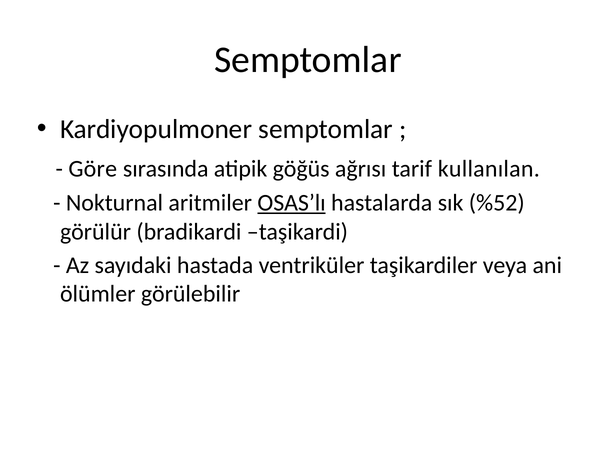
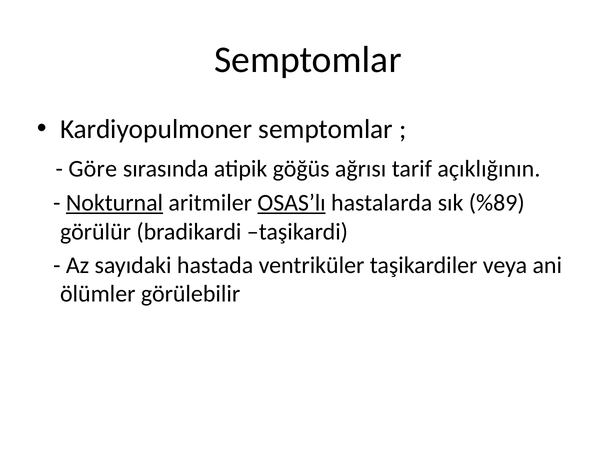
kullanılan: kullanılan -> açıklığının (489, 169)
Nokturnal underline: none -> present (114, 203)
%52: %52 -> %89 (497, 203)
